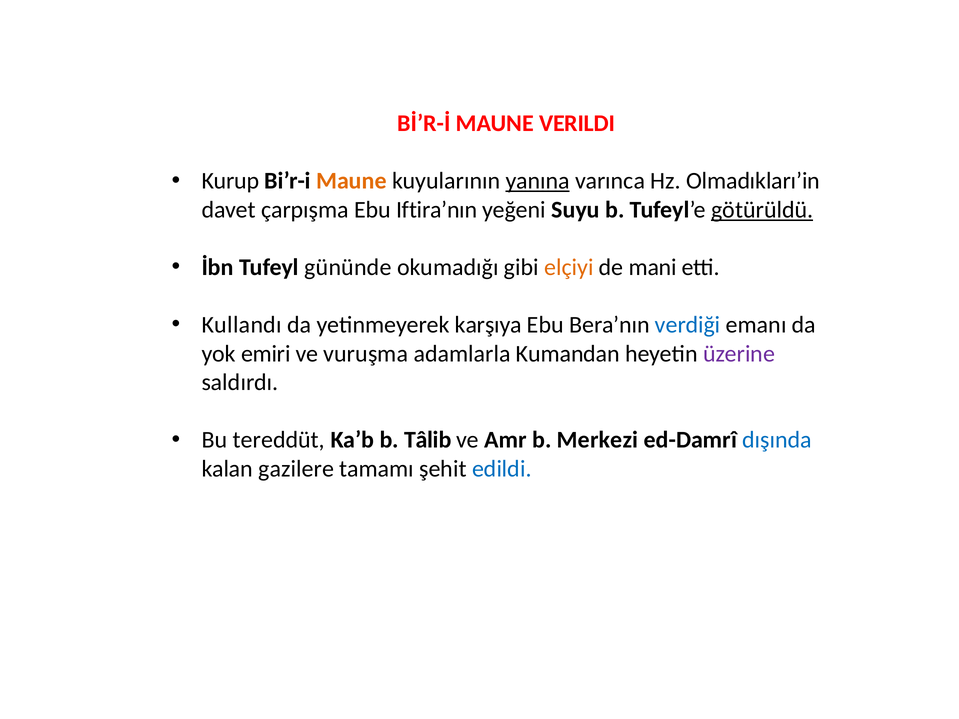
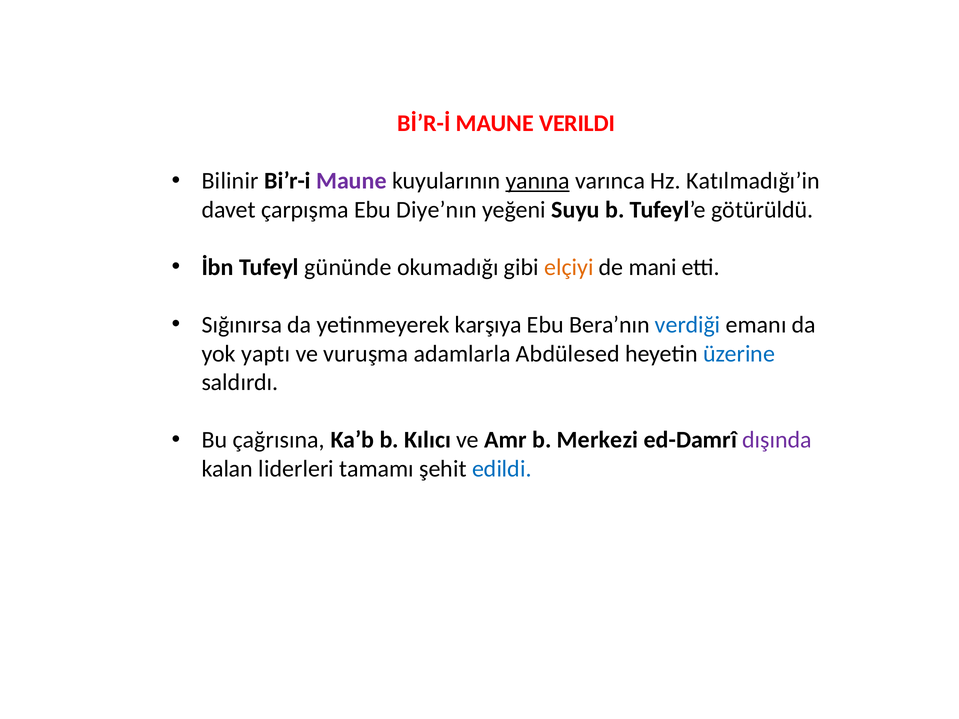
Kurup: Kurup -> Bilinir (230, 181)
Maune colour: orange -> purple (351, 181)
Olmadıkları’in: Olmadıkları’in -> Katılmadığı’in (753, 181)
Iftira’nın: Iftira’nın -> Diye’nın (437, 210)
götürüldü underline: present -> none (762, 210)
Kullandı: Kullandı -> Sığınırsa (242, 325)
emiri: emiri -> yaptı (266, 354)
Kumandan: Kumandan -> Abdülesed (568, 354)
üzerine colour: purple -> blue (739, 354)
tereddüt: tereddüt -> çağrısına (279, 440)
Tâlib: Tâlib -> Kılıcı (428, 440)
dışında colour: blue -> purple (777, 440)
gazilere: gazilere -> liderleri (296, 469)
